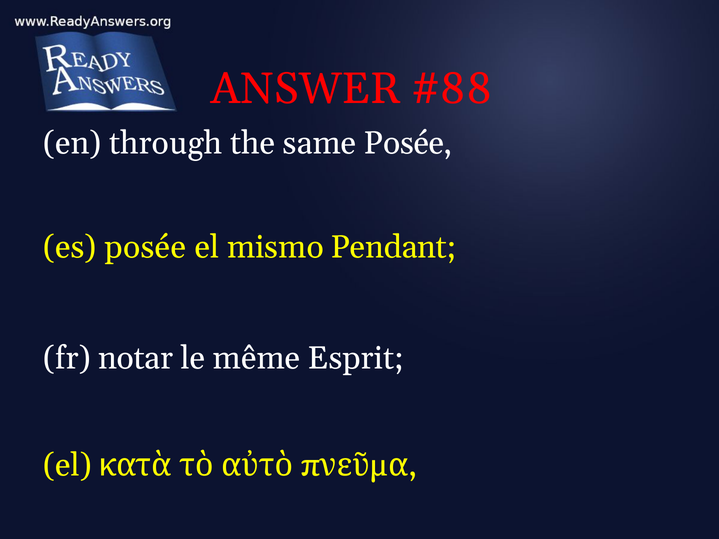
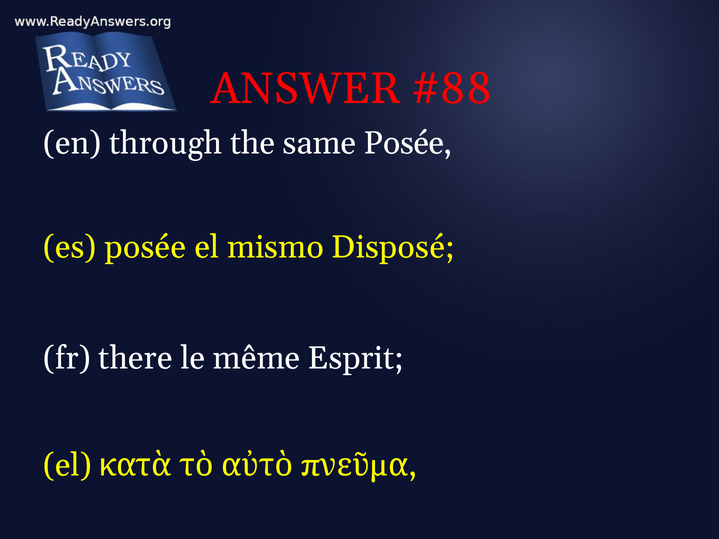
Pendant: Pendant -> Disposé (393, 247)
notar: notar -> there (136, 358)
